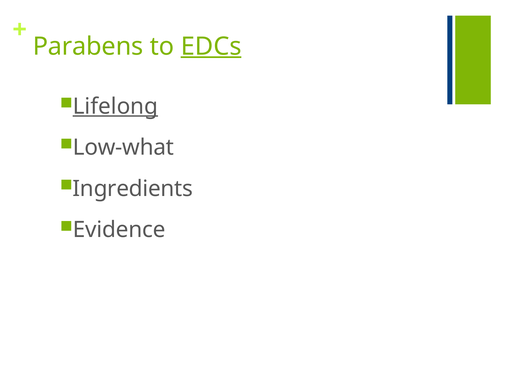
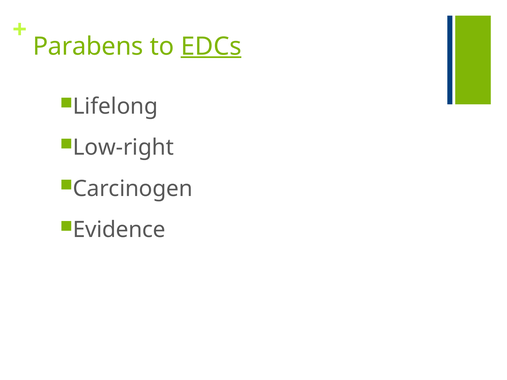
Lifelong underline: present -> none (115, 106)
Low-what: Low-what -> Low-right (123, 148)
Ingredients: Ingredients -> Carcinogen (133, 189)
